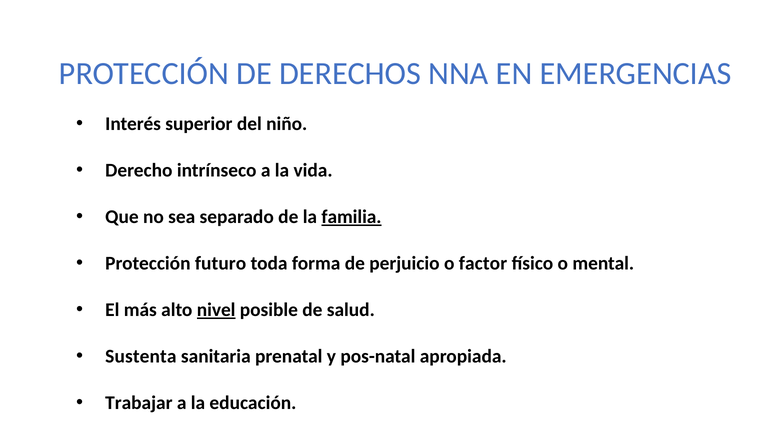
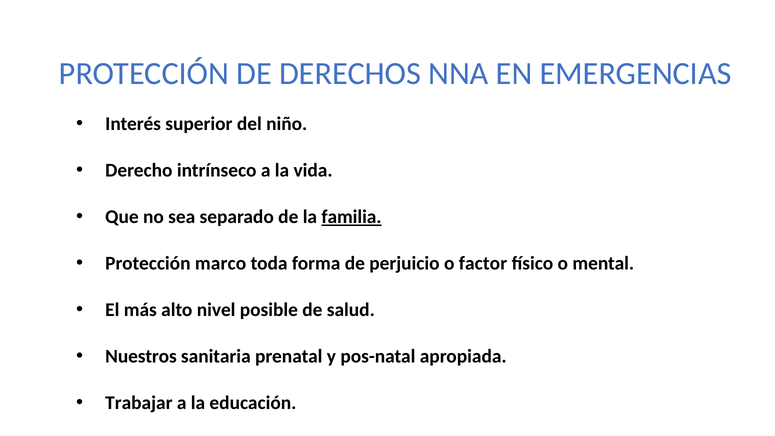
futuro: futuro -> marco (221, 263)
nivel underline: present -> none (216, 310)
Sustenta: Sustenta -> Nuestros (141, 356)
